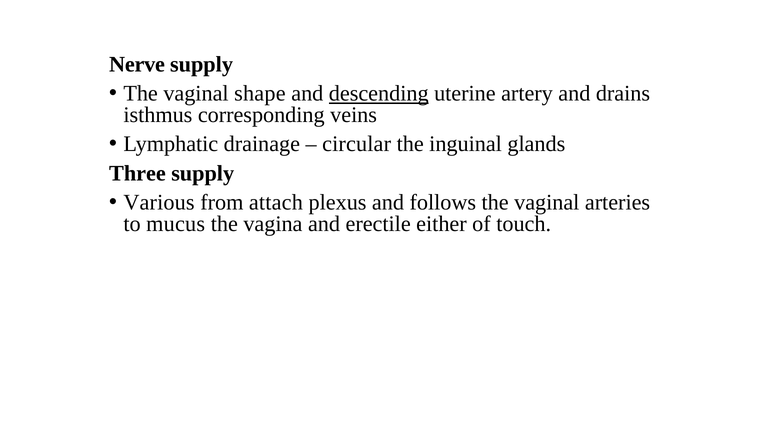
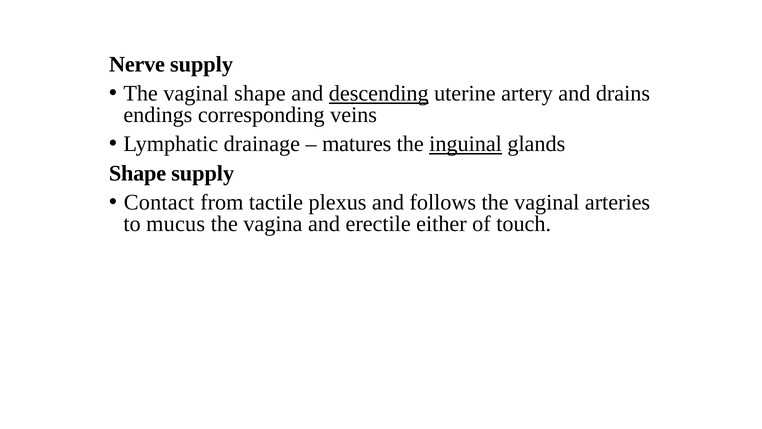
isthmus: isthmus -> endings (158, 115)
circular: circular -> matures (357, 144)
inguinal underline: none -> present (466, 144)
Three: Three -> Shape (138, 173)
Various: Various -> Contact (159, 202)
attach: attach -> tactile (276, 202)
